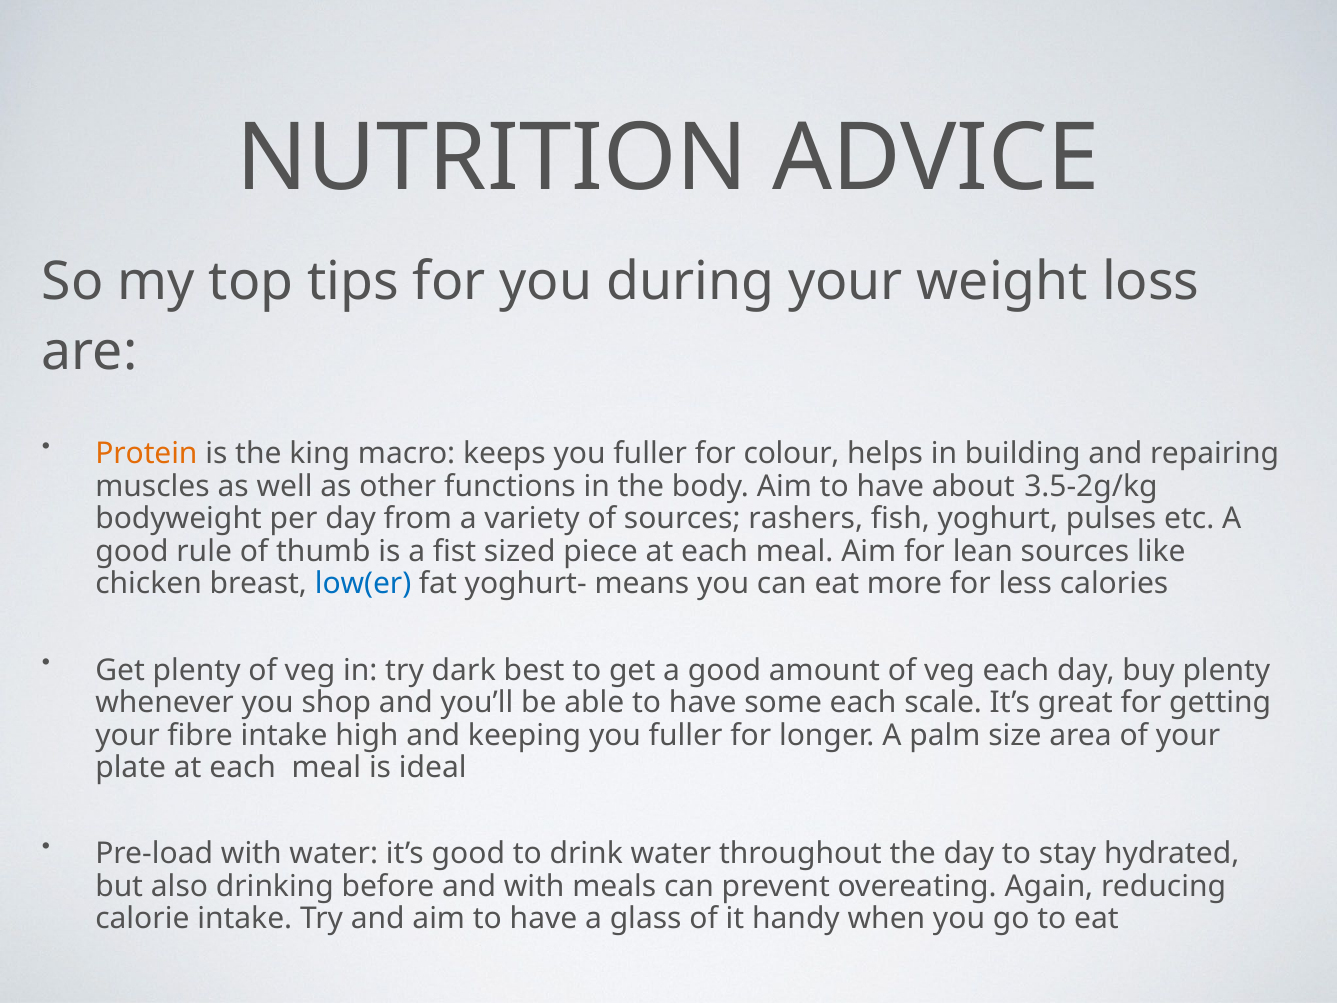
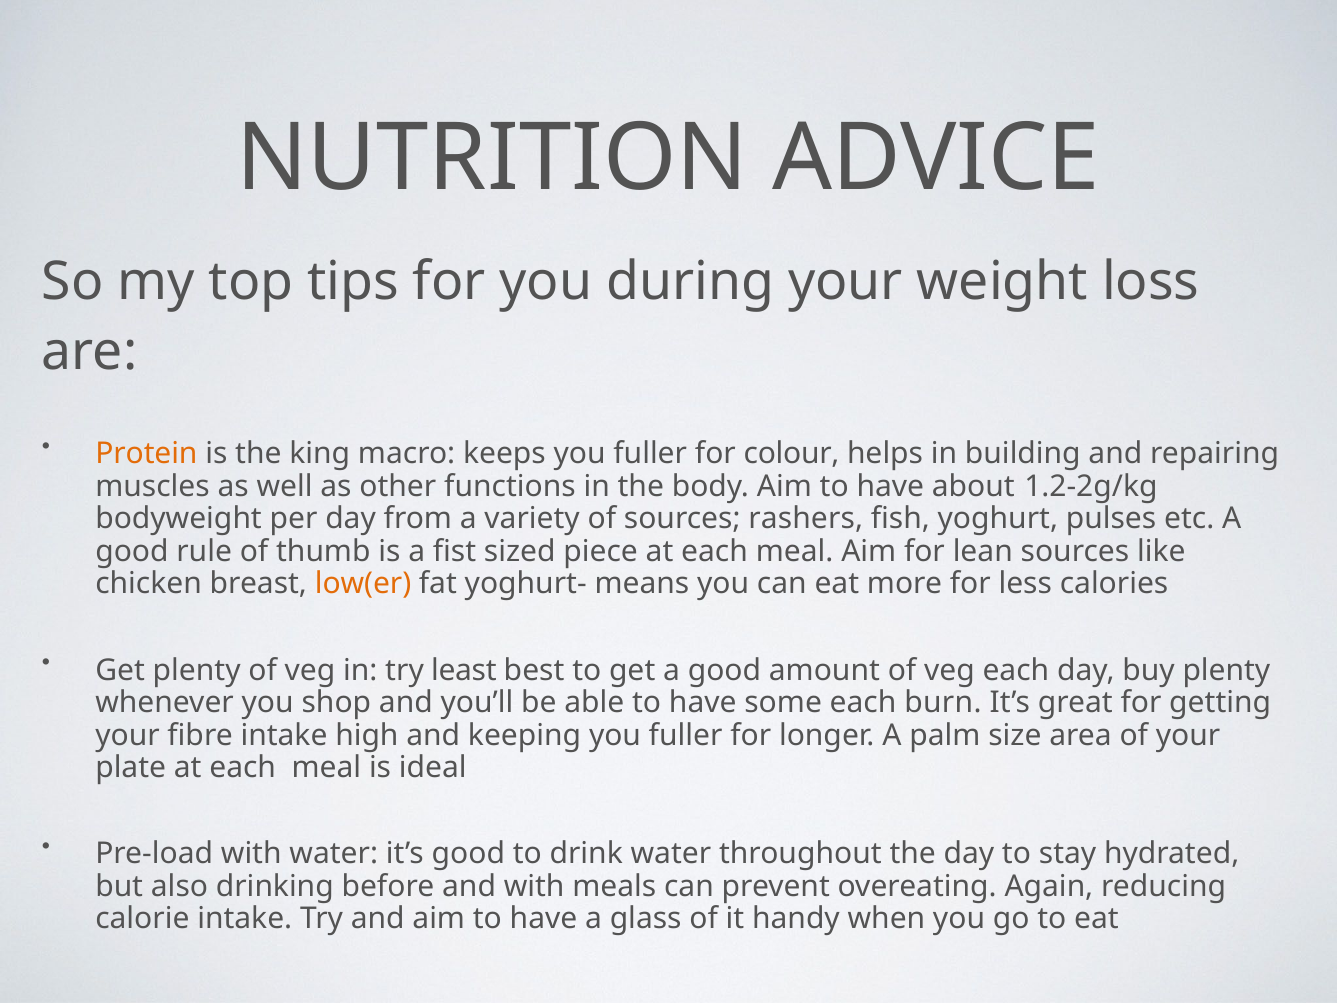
3.5-2g/kg: 3.5-2g/kg -> 1.2-2g/kg (1091, 486)
low(er colour: blue -> orange (363, 584)
dark: dark -> least (464, 670)
scale: scale -> burn (943, 703)
